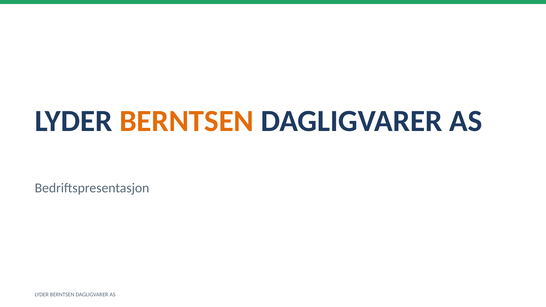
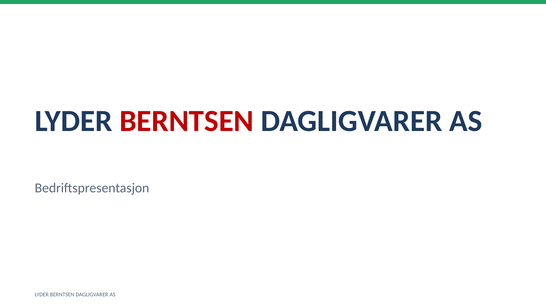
BERNTSEN colour: orange -> red (187, 121)
